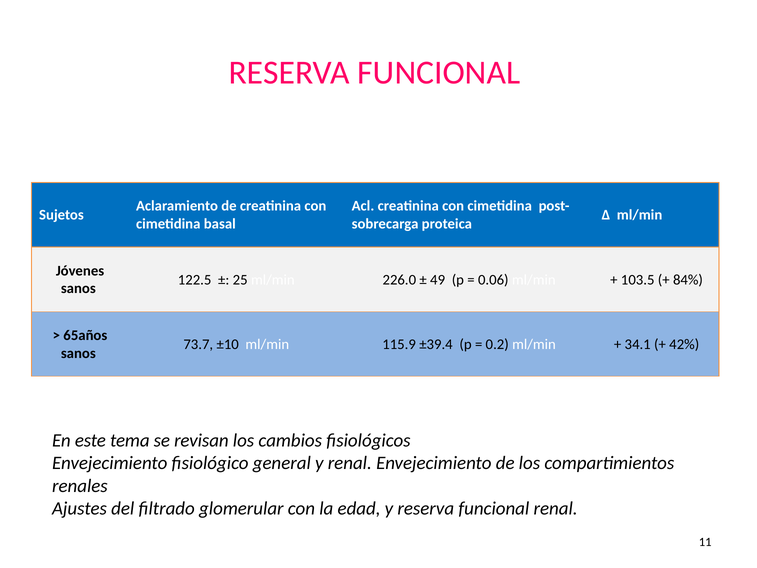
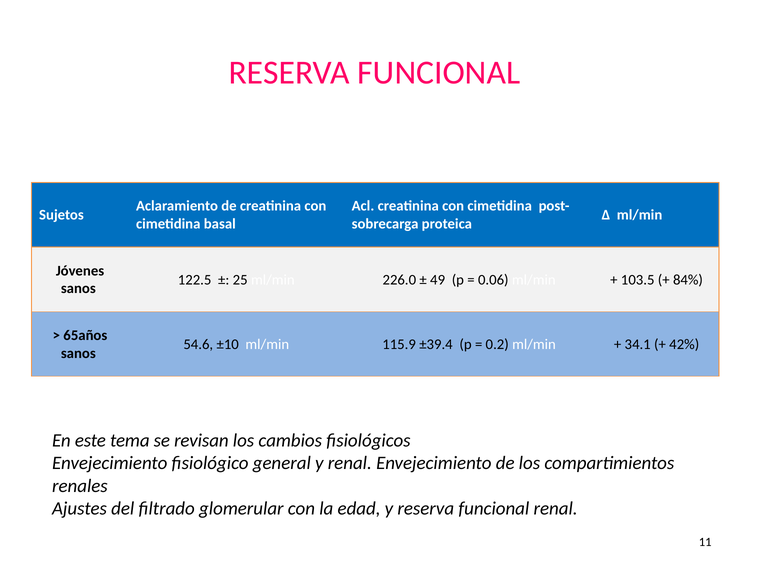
73.7: 73.7 -> 54.6 (198, 344)
